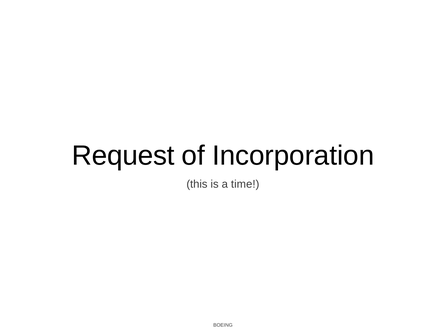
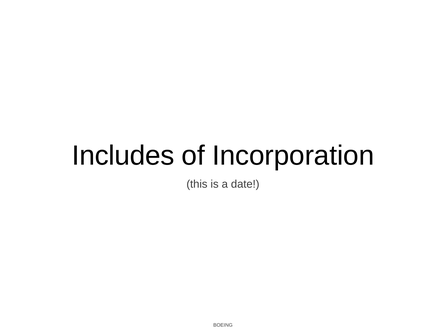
Request: Request -> Includes (123, 156)
time: time -> date (245, 184)
